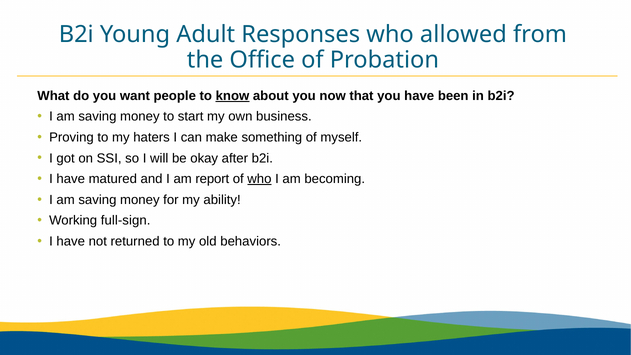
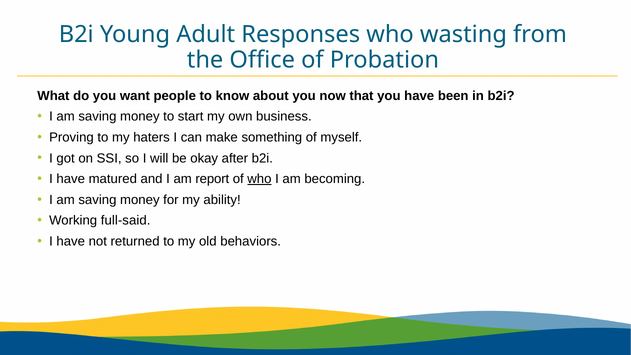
allowed: allowed -> wasting (463, 34)
know underline: present -> none (232, 96)
full-sign: full-sign -> full-said (126, 220)
